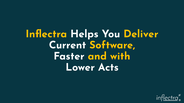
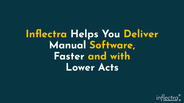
Current: Current -> Manual (68, 45)
